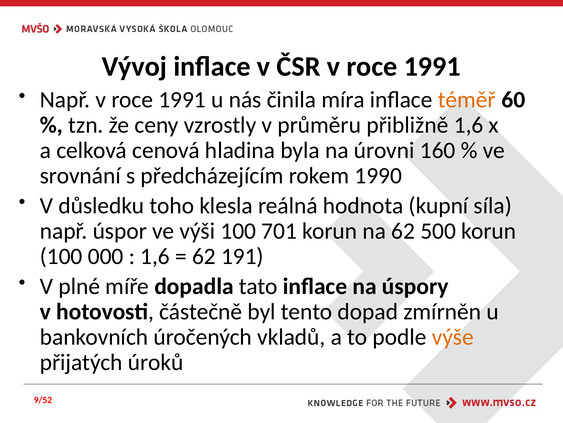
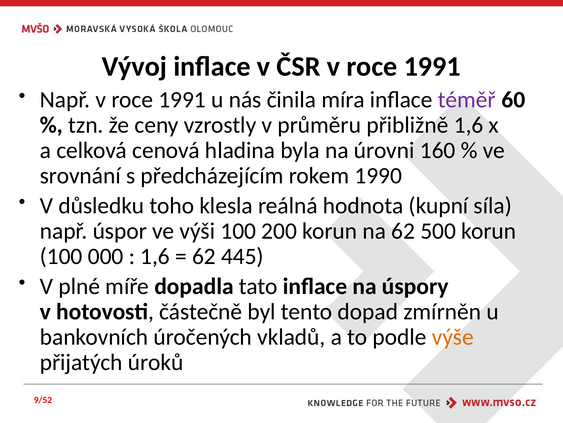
téměř colour: orange -> purple (467, 99)
701: 701 -> 200 (279, 231)
191: 191 -> 445 (242, 256)
